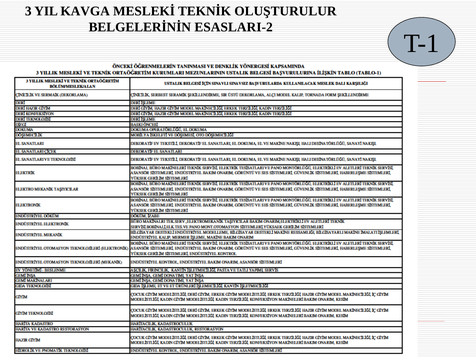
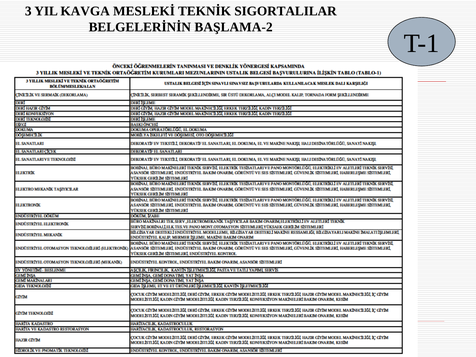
OLUŞTURULUR: OLUŞTURULUR -> SIGORTALILAR (286, 11)
ESASLARI-2: ESASLARI-2 -> BAŞLAMA-2 (234, 27)
